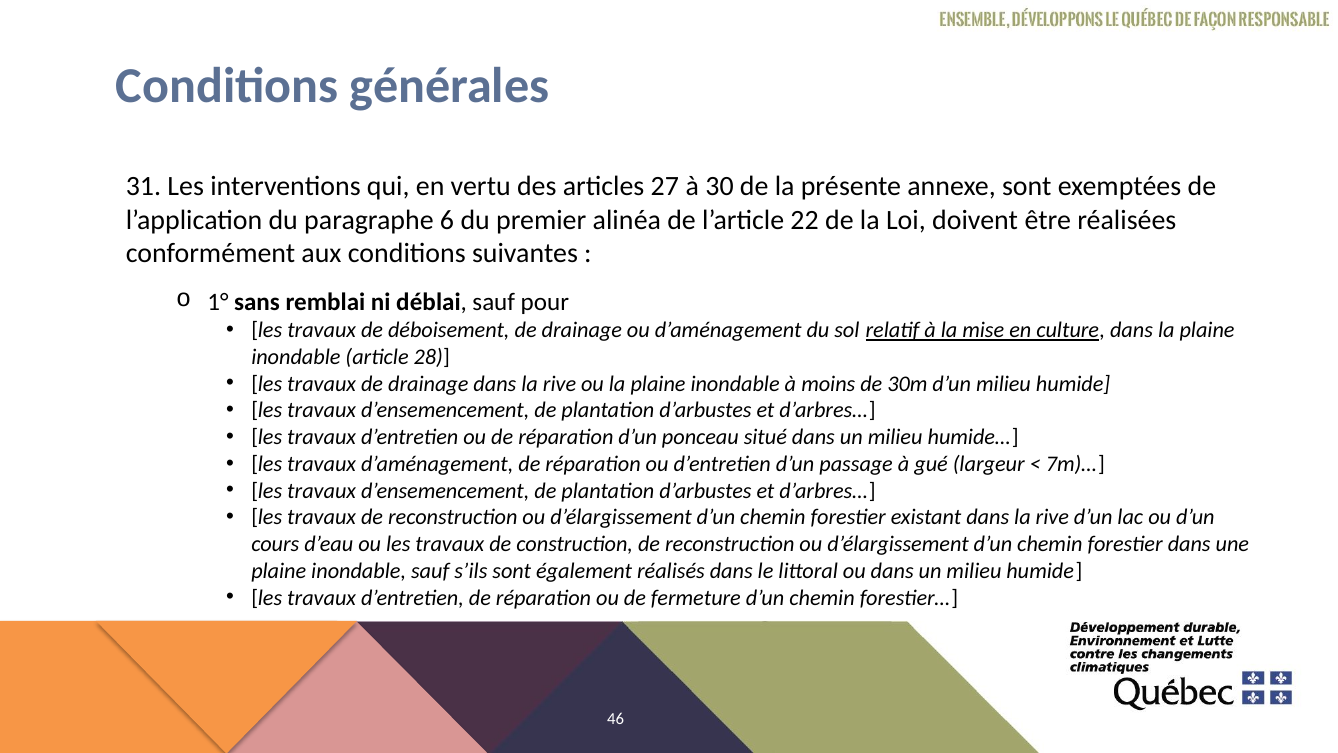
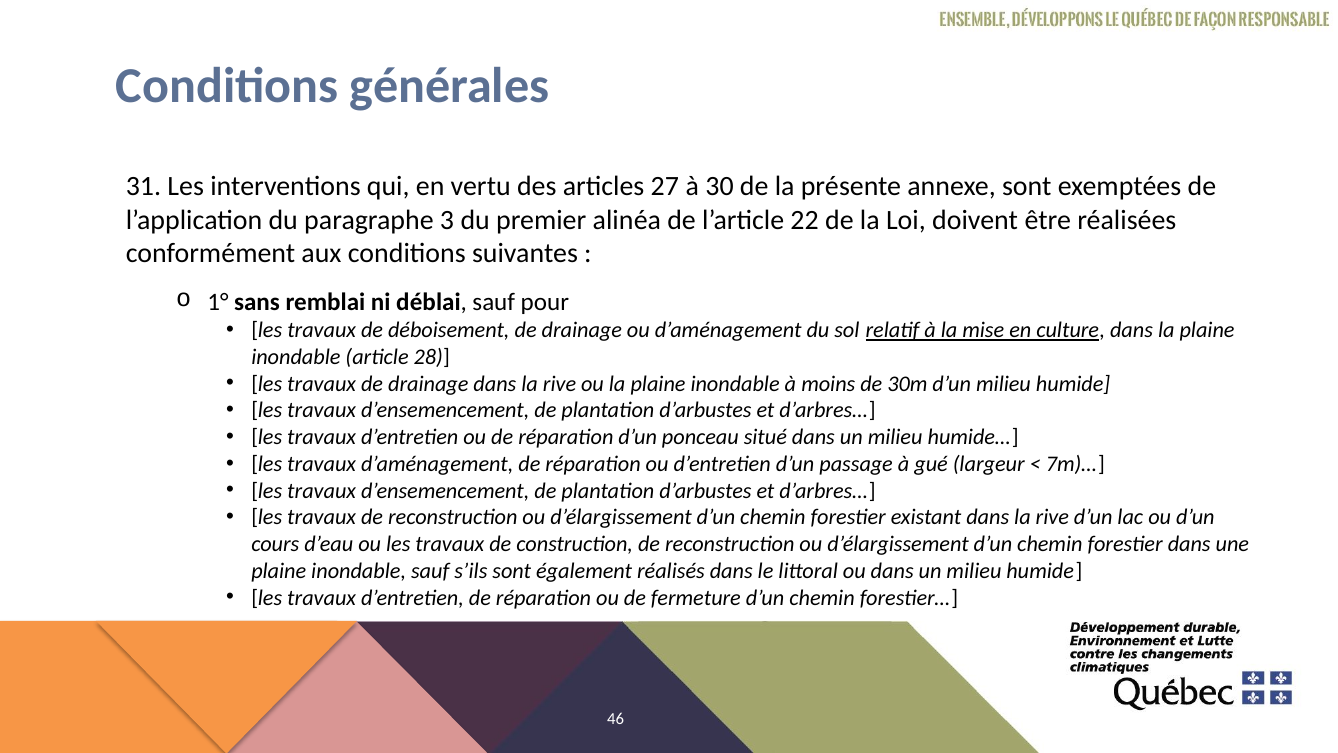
6: 6 -> 3 (447, 220)
